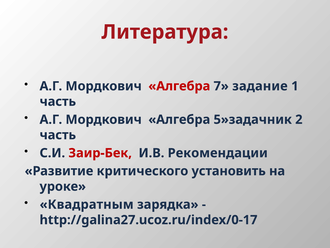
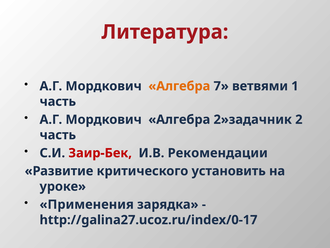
Алгебра colour: red -> orange (179, 86)
задание: задание -> ветвями (260, 86)
5»задачник: 5»задачник -> 2»задачник (253, 119)
Квадратным: Квадратным -> Применения (87, 204)
